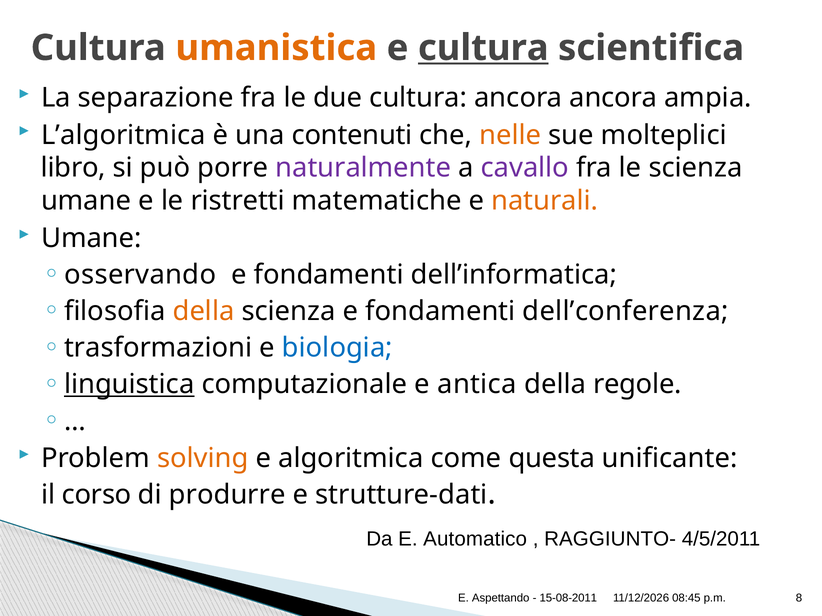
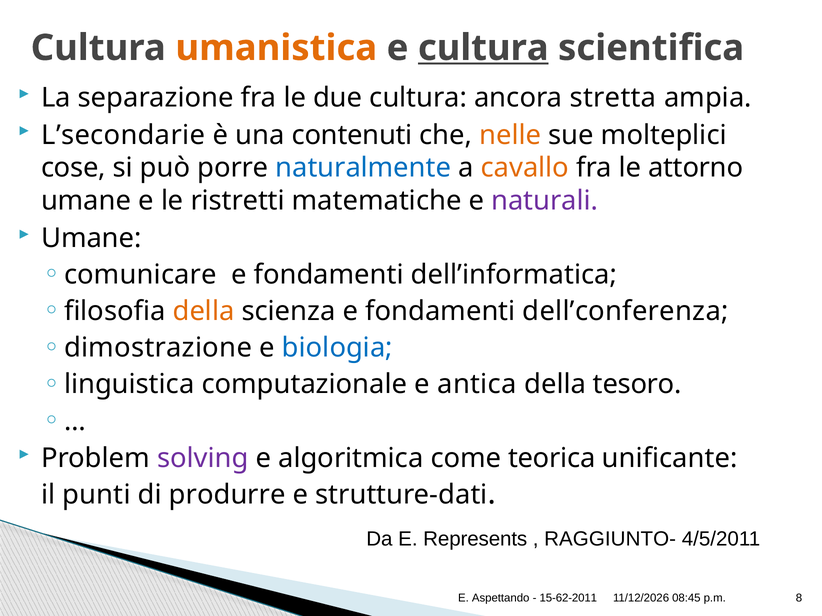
ancora ancora: ancora -> stretta (613, 98)
L’algoritmica: L’algoritmica -> L’secondarie (123, 135)
libro: libro -> cose (73, 168)
naturalmente colour: purple -> blue (363, 168)
cavallo colour: purple -> orange (525, 168)
le scienza: scienza -> attorno (696, 168)
naturali colour: orange -> purple (545, 201)
osservando: osservando -> comunicare (140, 275)
trasformazioni: trasformazioni -> dimostrazione (158, 348)
linguistica underline: present -> none (129, 385)
regole: regole -> tesoro (637, 385)
solving colour: orange -> purple (203, 459)
questa: questa -> teorica (552, 459)
corso: corso -> punti (96, 495)
Automatico: Automatico -> Represents (475, 540)
15-08-2011: 15-08-2011 -> 15-62-2011 (568, 599)
